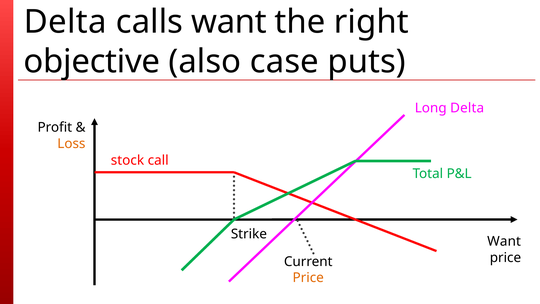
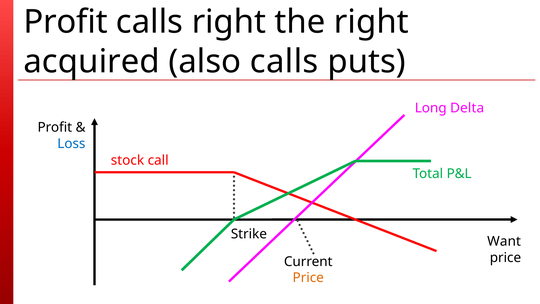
Delta: Delta -> Profit (65, 22)
calls want: want -> right (229, 22)
objective: objective -> acquired (92, 61)
also case: case -> calls (284, 61)
Loss colour: orange -> blue (71, 144)
